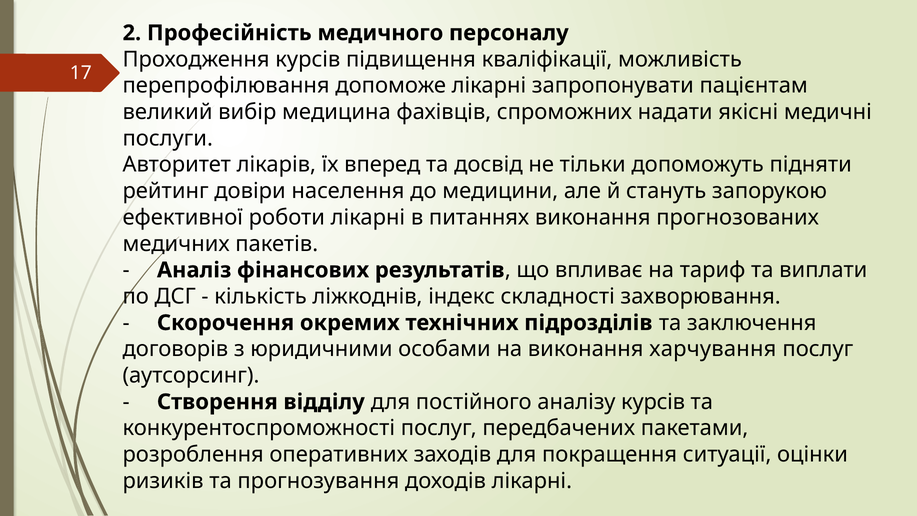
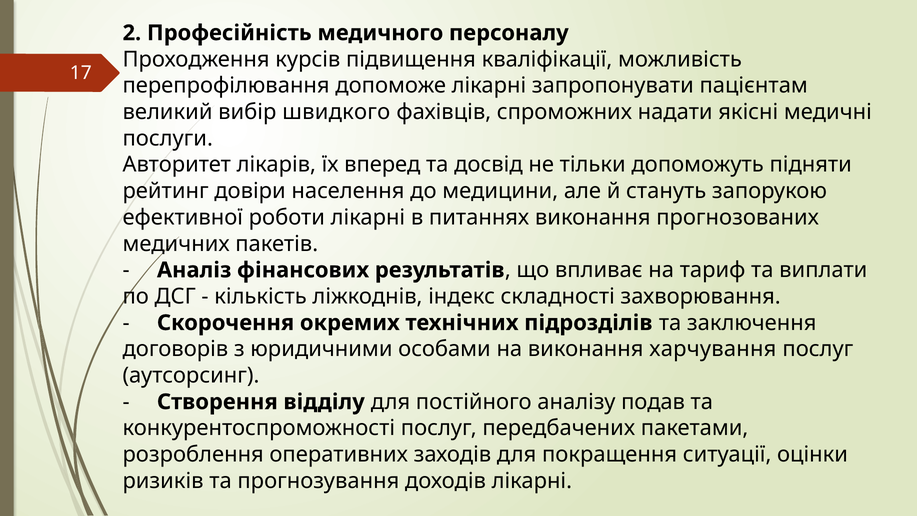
медицина: медицина -> швидкого (336, 112)
аналізу курсів: курсів -> подав (653, 402)
